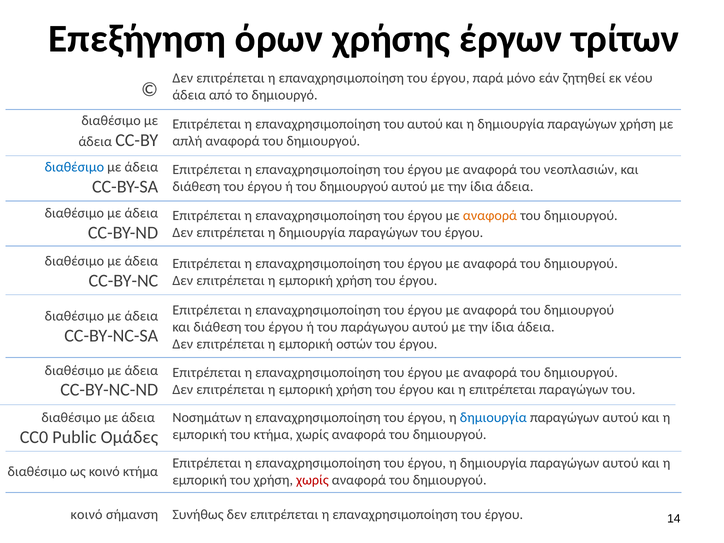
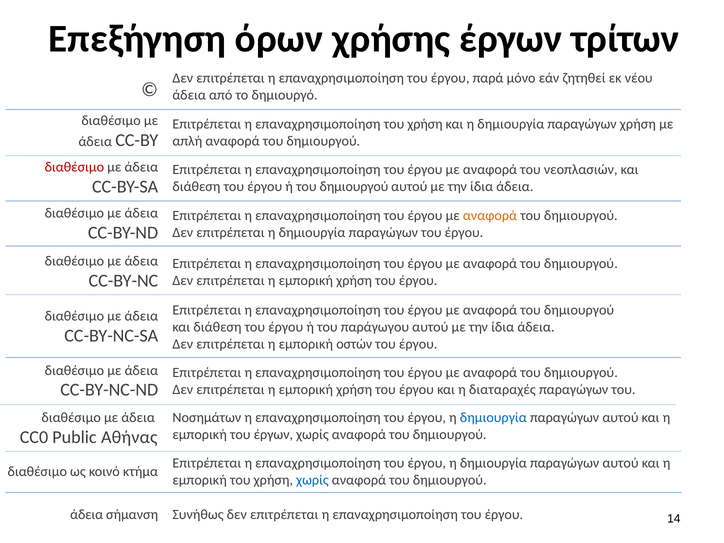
επαναχρησιμοποίηση του αυτού: αυτού -> χρήση (425, 124)
διαθέσιμο colour: blue -> red (74, 167)
η επιτρέπεται: επιτρέπεται -> διαταραχές (502, 390)
του κτήμα: κτήμα -> έργων (273, 435)
Ομάδες: Ομάδες -> Αθήνας (129, 437)
χωρίς colour: red -> blue (312, 480)
κοινό: κοινό -> άδεια (87, 515)
